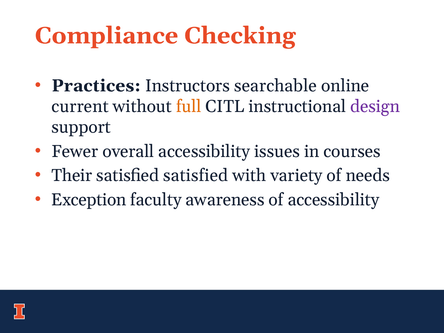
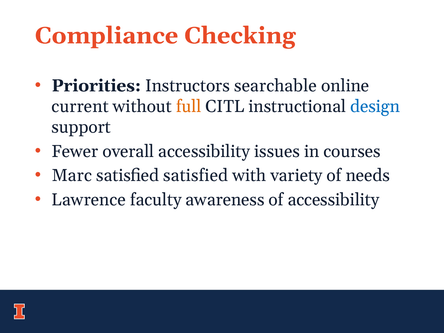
Practices: Practices -> Priorities (96, 86)
design colour: purple -> blue (375, 106)
Their: Their -> Marc (72, 176)
Exception: Exception -> Lawrence (89, 200)
